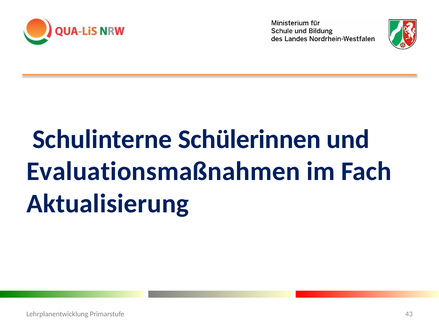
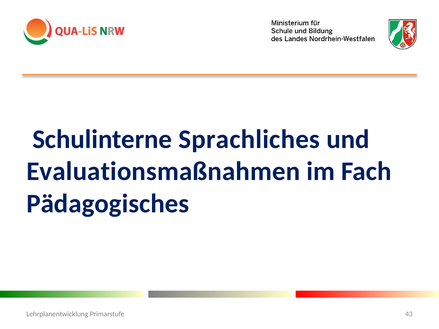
Schülerinnen: Schülerinnen -> Sprachliches (249, 139)
Aktualisierung: Aktualisierung -> Pädagogisches (108, 204)
